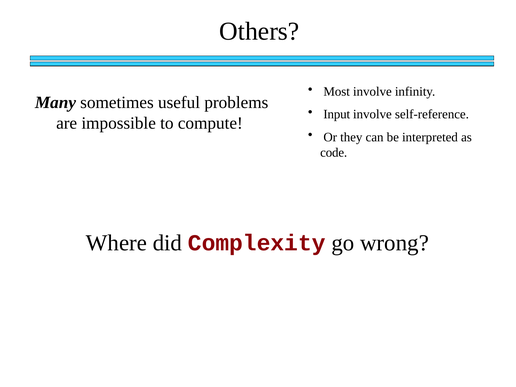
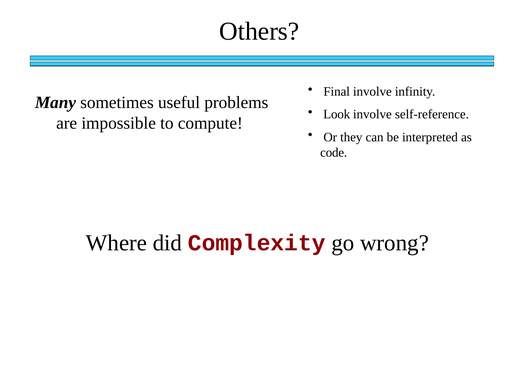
Most: Most -> Final (337, 92)
Input: Input -> Look (337, 114)
